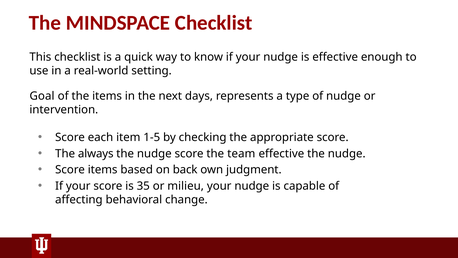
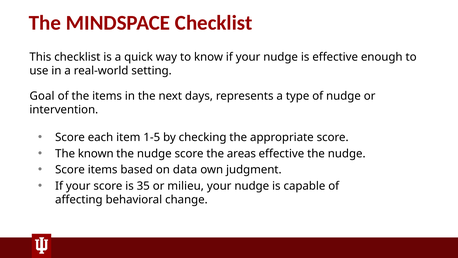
always: always -> known (96, 153)
team: team -> areas (241, 153)
back: back -> data (185, 170)
